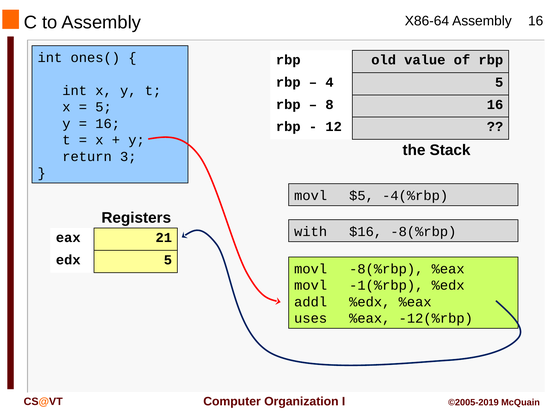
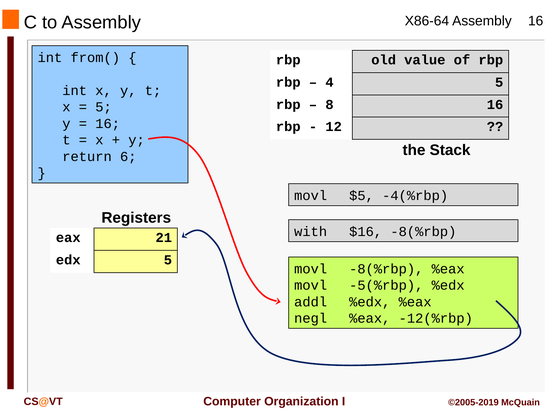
ones(: ones( -> from( (95, 58)
3: 3 -> 6 (128, 157)
-1(%rbp: -1(%rbp -> -5(%rbp (386, 286)
uses: uses -> negl (311, 319)
